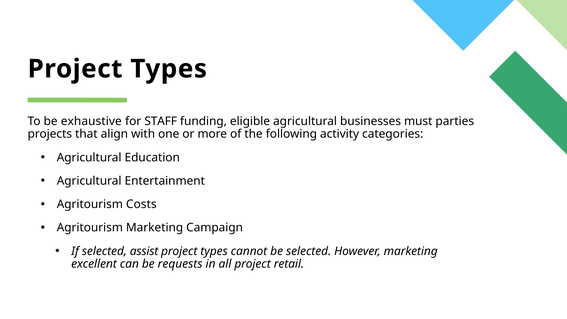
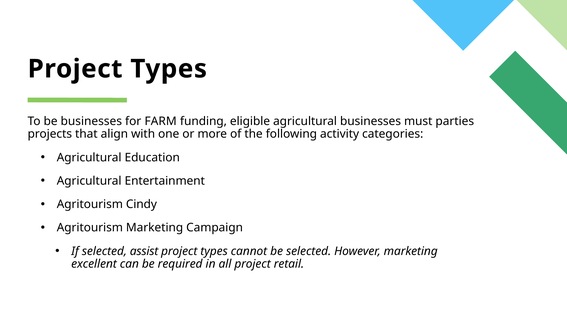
be exhaustive: exhaustive -> businesses (91, 121)
STAFF: STAFF -> FARM (161, 121)
Costs: Costs -> Cindy (141, 204)
requests: requests -> required (180, 264)
